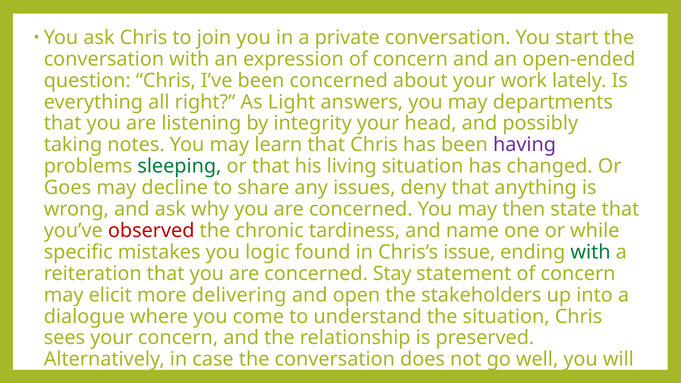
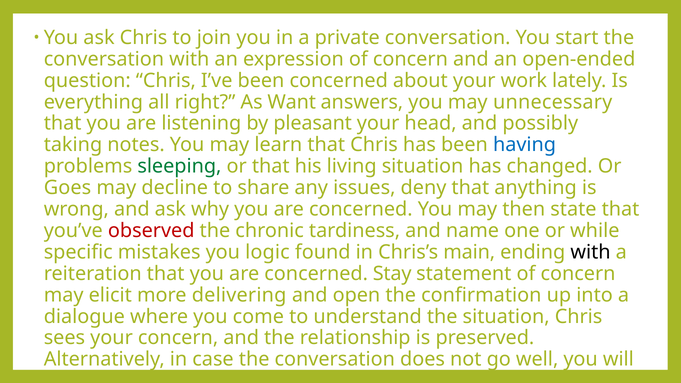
Light: Light -> Want (292, 102)
departments: departments -> unnecessary (553, 102)
integrity: integrity -> pleasant (313, 123)
having colour: purple -> blue (525, 145)
issue: issue -> main (469, 252)
with colour: green -> black (591, 252)
stakeholders: stakeholders -> confirmation (481, 295)
